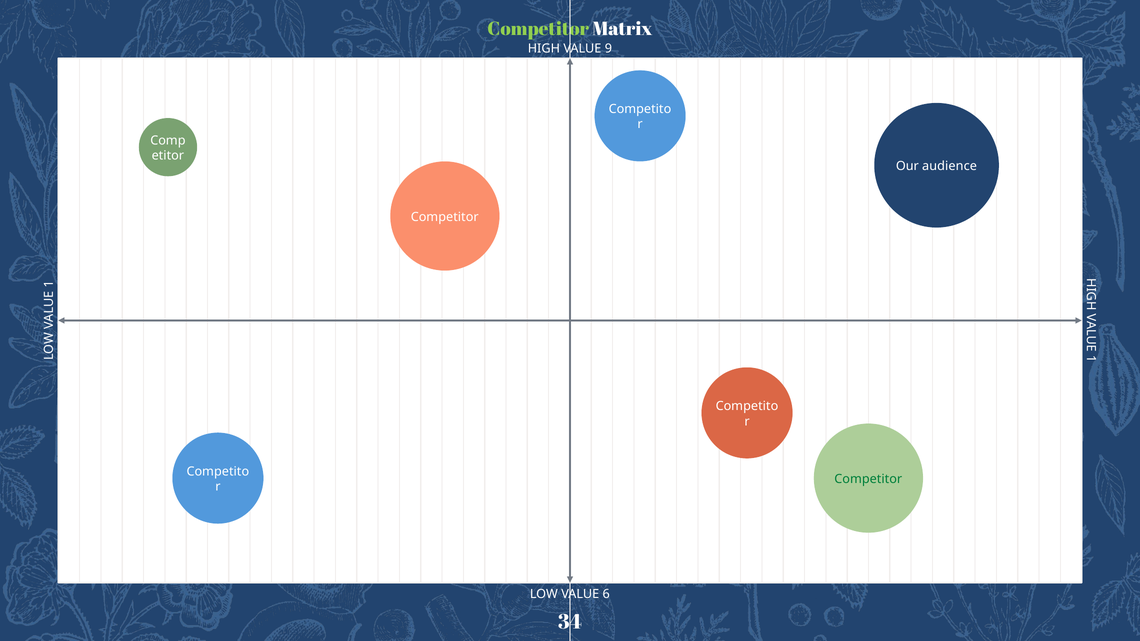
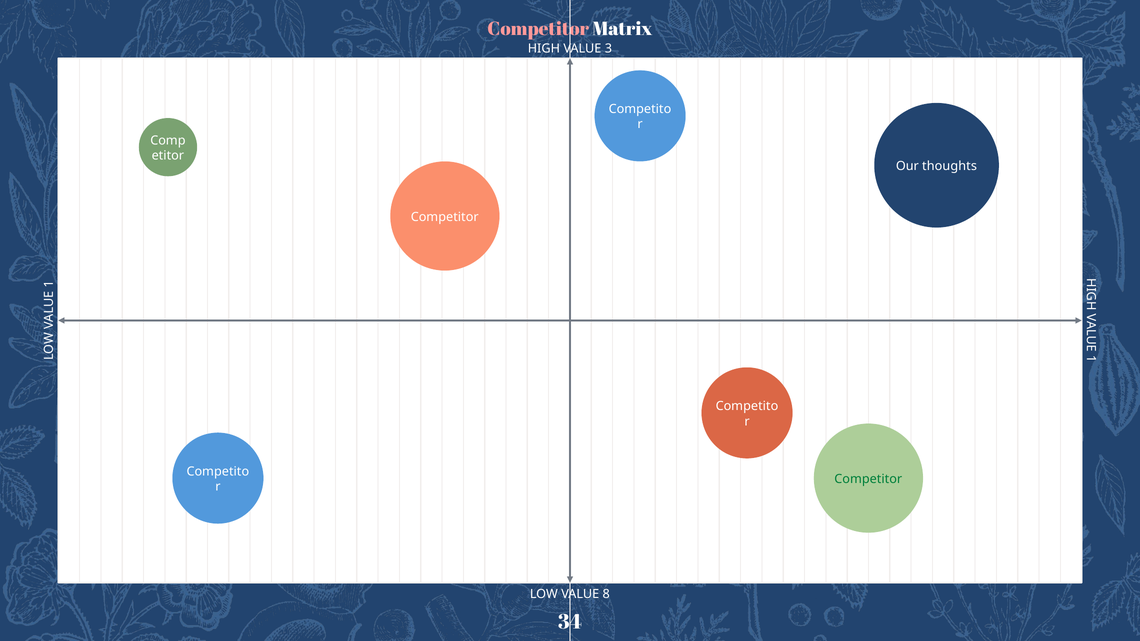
Competitor colour: light green -> pink (538, 29)
9: 9 -> 3 (608, 49)
audience: audience -> thoughts (950, 166)
6: 6 -> 8 (606, 594)
